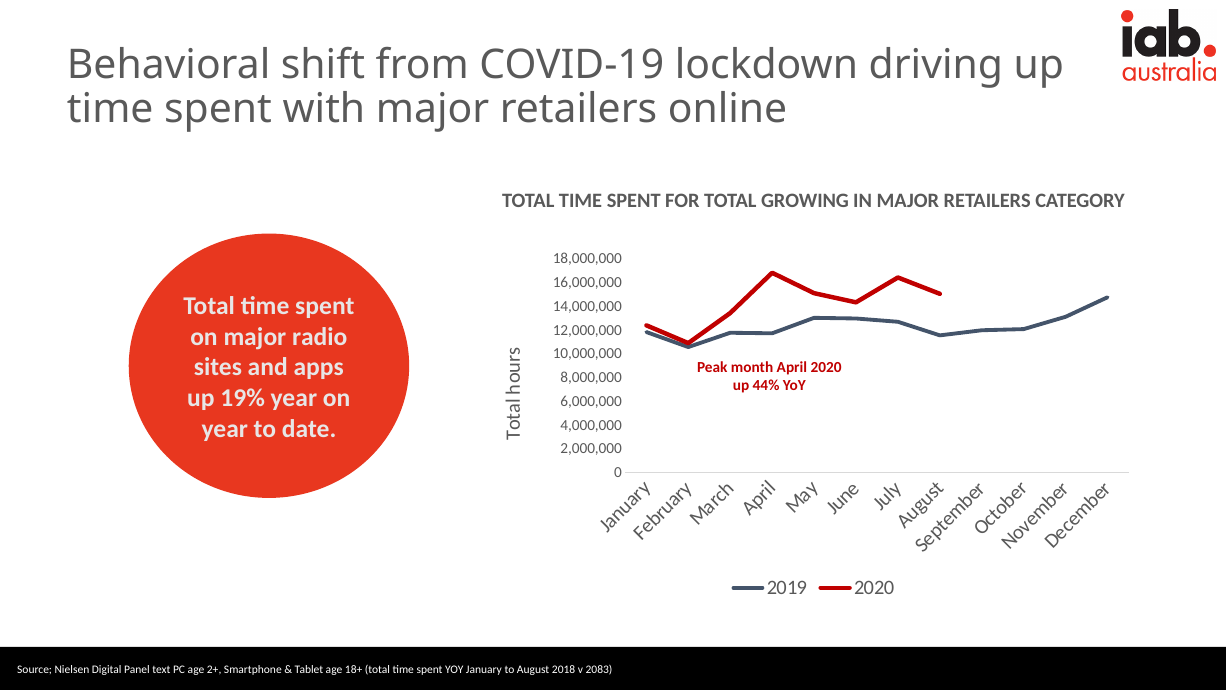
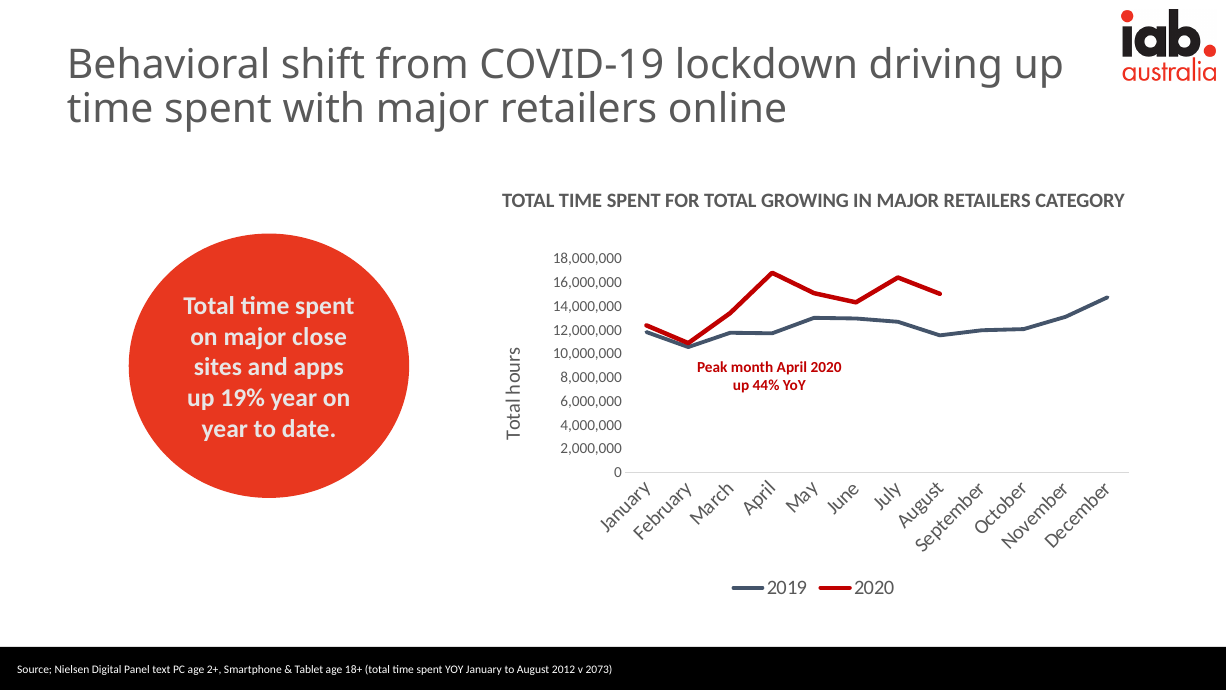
radio: radio -> close (320, 337)
2018: 2018 -> 2012 (564, 669)
2083: 2083 -> 2073 (599, 669)
